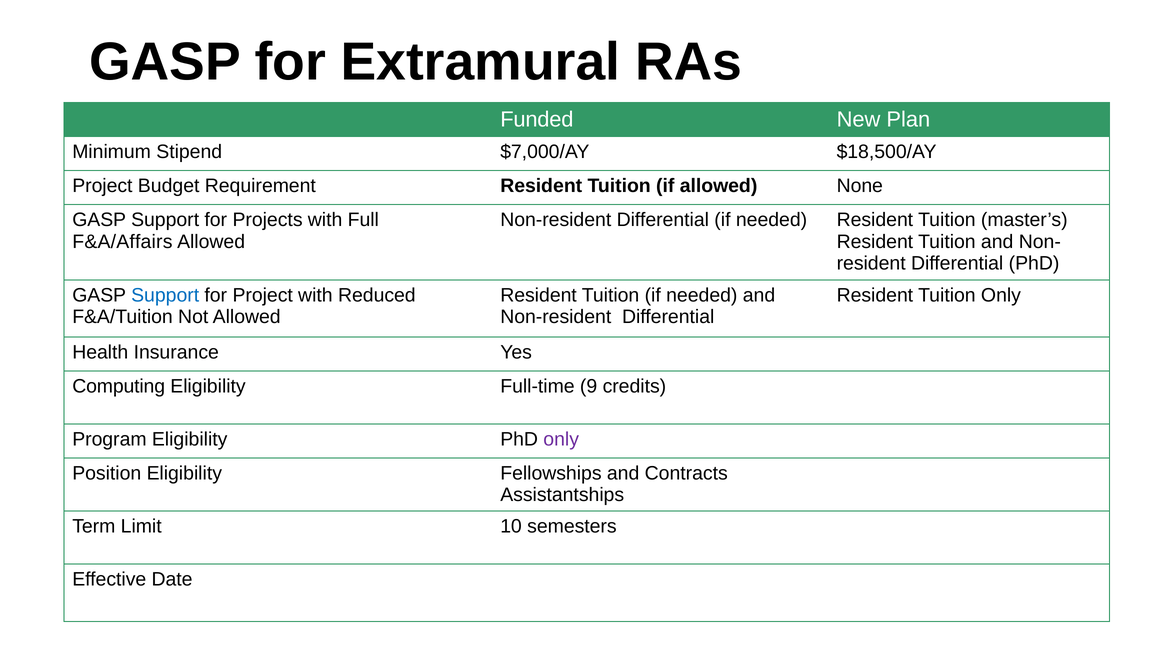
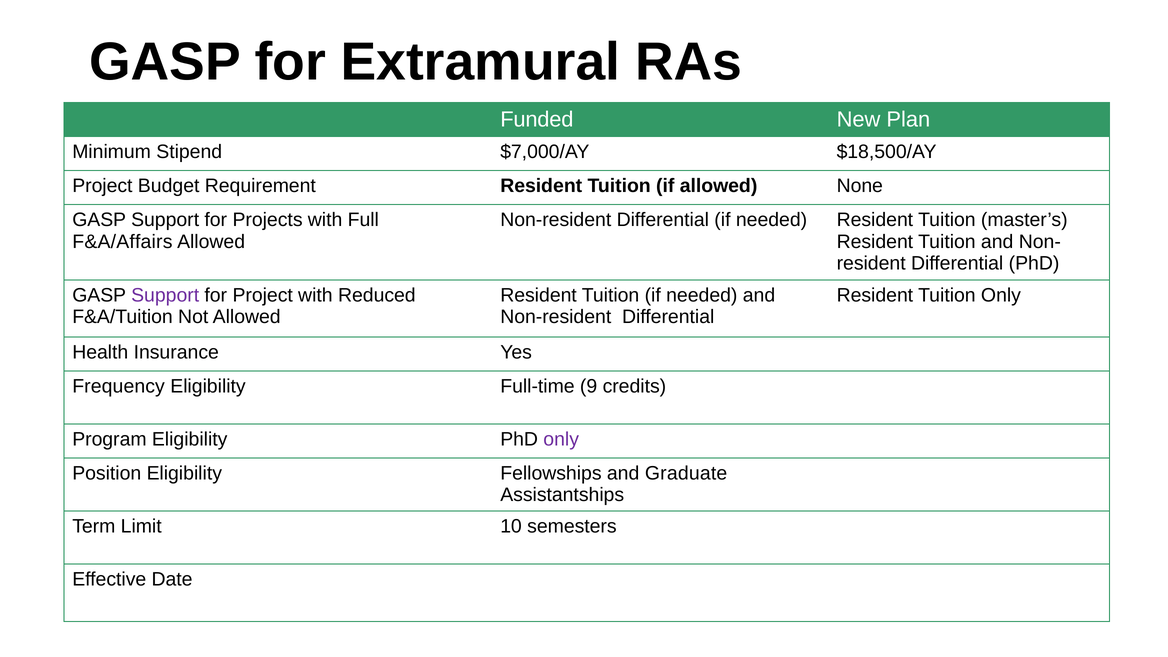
Support colour: blue -> purple (165, 295)
Computing: Computing -> Frequency (119, 386)
Contracts: Contracts -> Graduate (686, 473)
